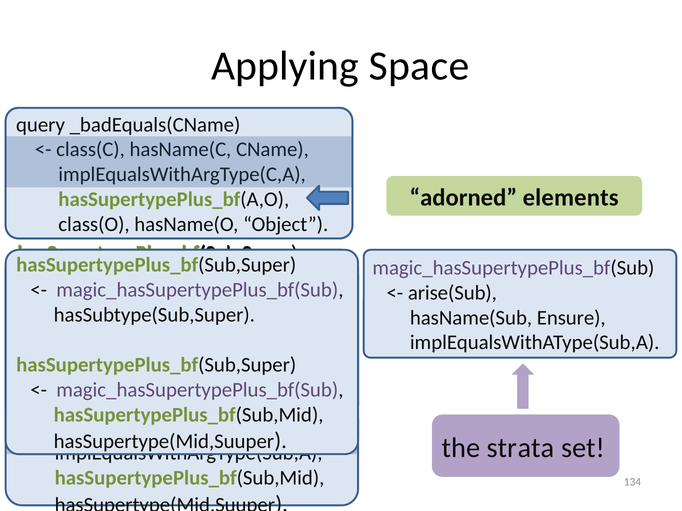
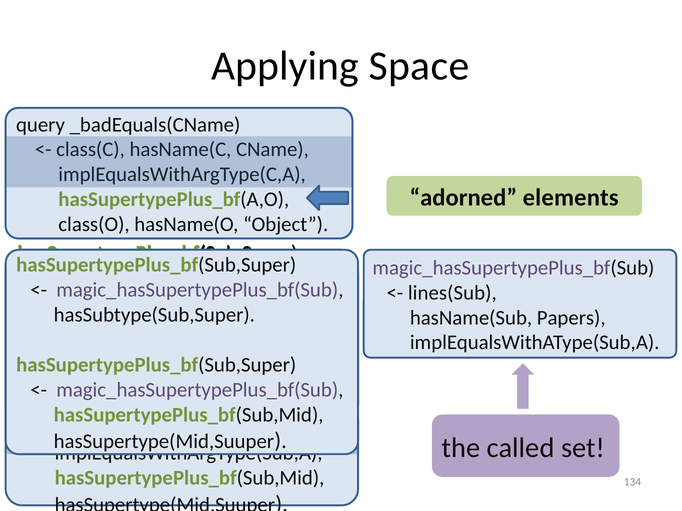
arise(Sub: arise(Sub -> lines(Sub (452, 293)
Ensure: Ensure -> Papers (571, 318)
strata: strata -> called (521, 448)
